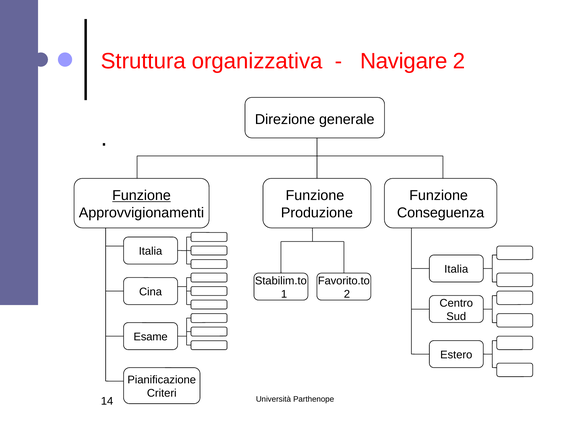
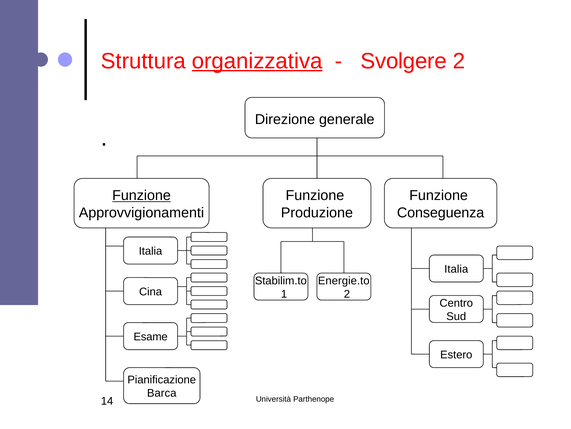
organizzativa underline: none -> present (257, 61)
Navigare: Navigare -> Svolgere (404, 61)
Favorito.to: Favorito.to -> Energie.to (344, 280)
Criteri: Criteri -> Barca (162, 392)
